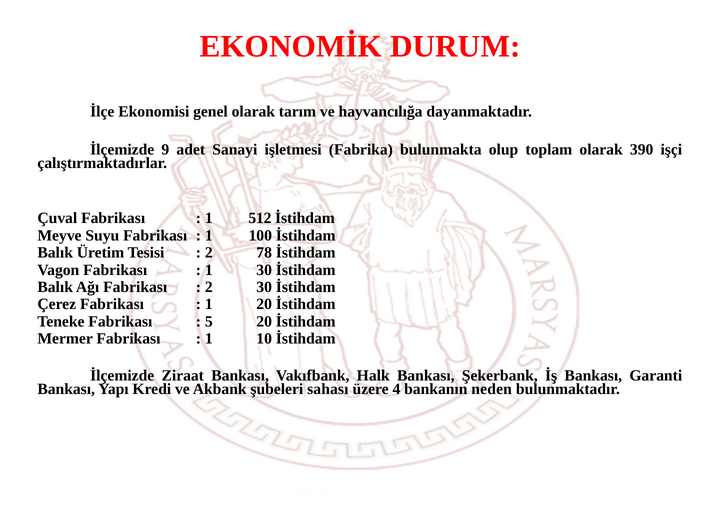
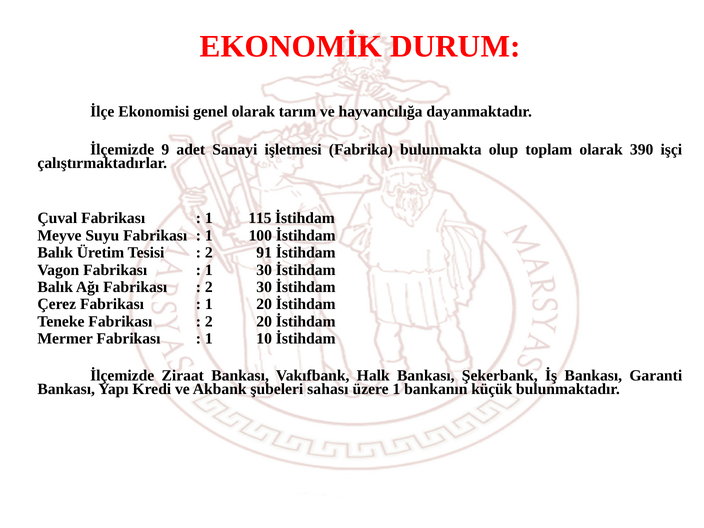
512: 512 -> 115 (260, 218)
78: 78 -> 91 (264, 253)
5: 5 -> 2 (209, 321)
üzere 4: 4 -> 1 (396, 389)
neden: neden -> küçük (492, 389)
